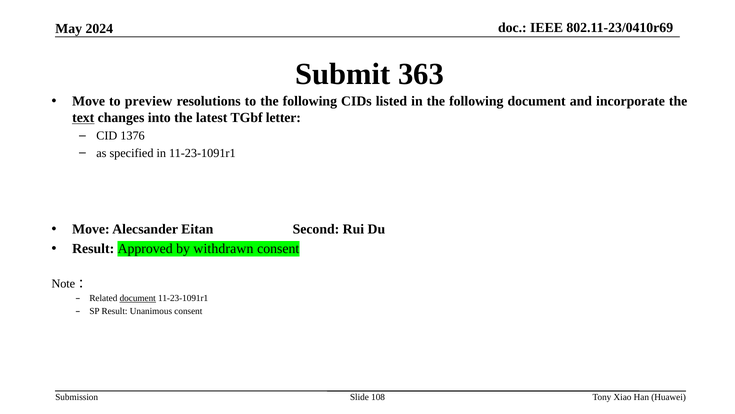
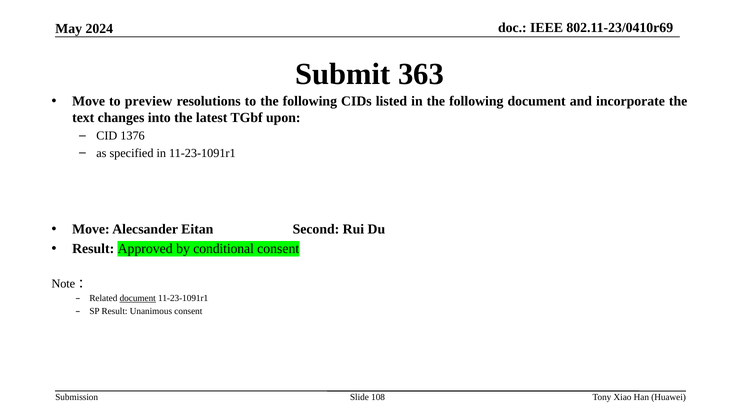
text underline: present -> none (83, 118)
letter: letter -> upon (283, 118)
withdrawn: withdrawn -> conditional (224, 248)
